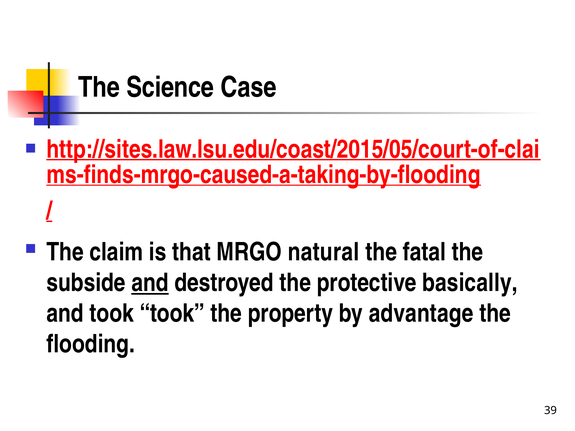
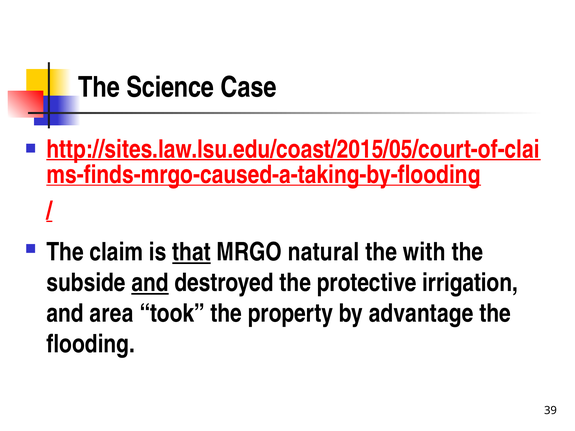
that underline: none -> present (191, 252)
fatal: fatal -> with (424, 252)
basically: basically -> irrigation (470, 283)
and took: took -> area (112, 314)
